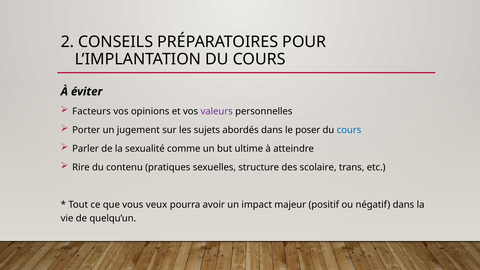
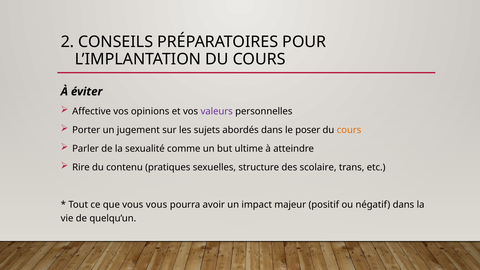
Facteurs: Facteurs -> Affective (92, 111)
cours colour: blue -> orange (349, 130)
vous veux: veux -> vous (157, 205)
